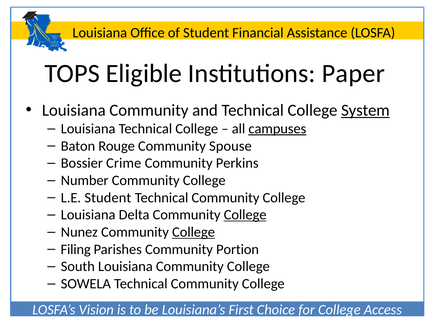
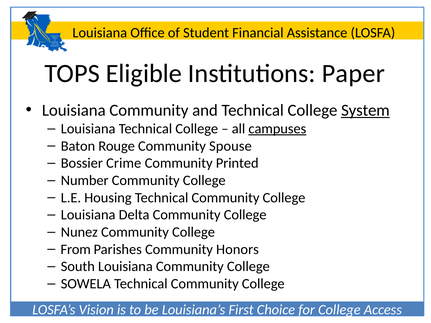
Perkins: Perkins -> Printed (237, 163)
L.E Student: Student -> Housing (108, 198)
College underline: present -> none (245, 215)
College underline: present -> none (194, 232)
Filing: Filing -> From (76, 250)
Portion: Portion -> Honors (237, 250)
